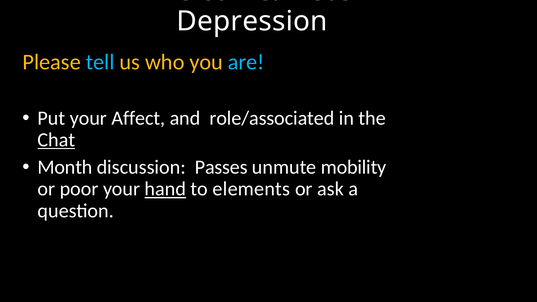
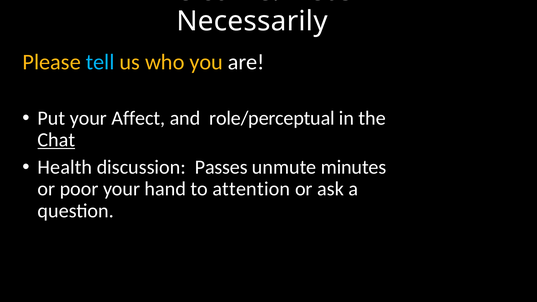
Depression: Depression -> Necessarily (252, 21)
are colour: light blue -> white (246, 62)
role/associated: role/associated -> role/perceptual (272, 118)
Month: Month -> Health (65, 167)
mobility: mobility -> minutes (354, 167)
hand underline: present -> none (165, 189)
elements: elements -> attention (251, 189)
